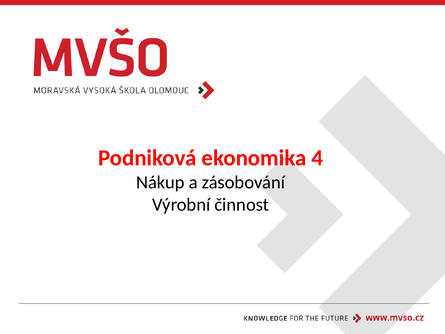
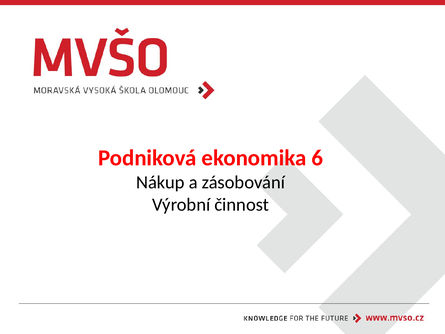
4: 4 -> 6 (317, 158)
